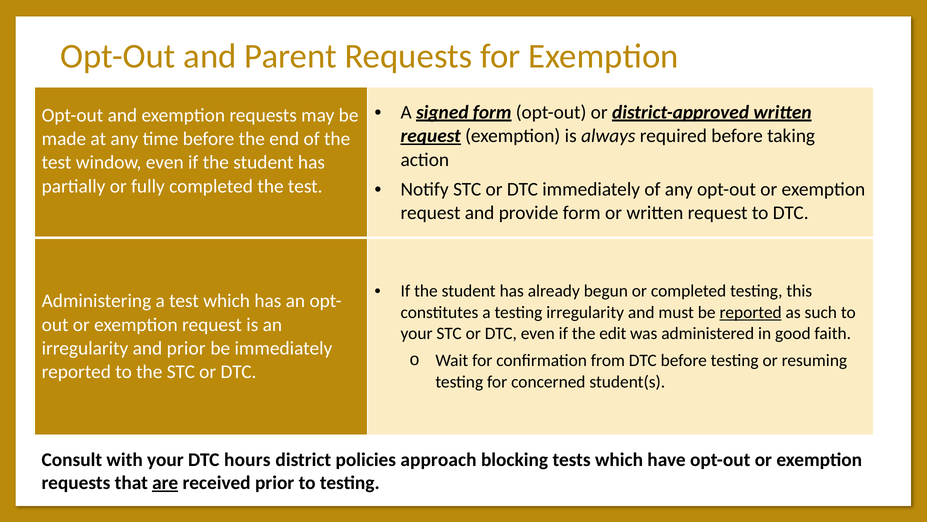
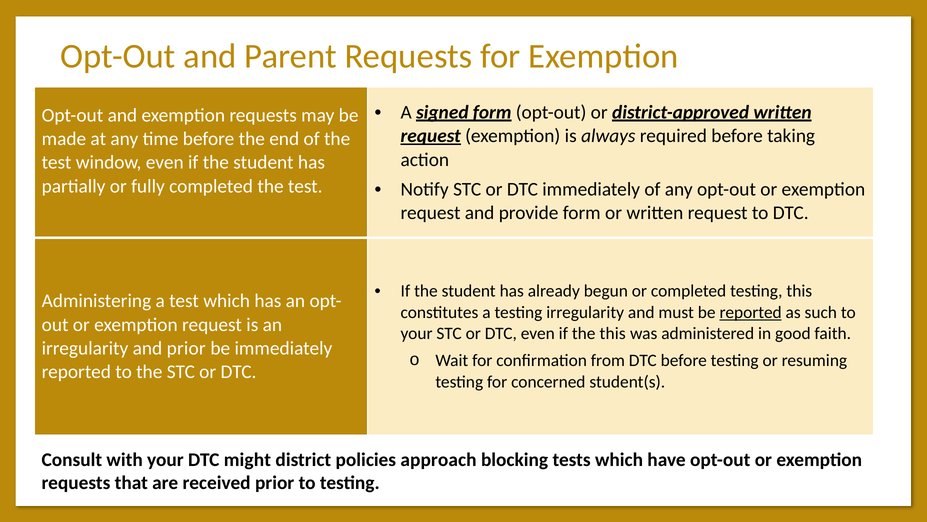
the edit: edit -> this (613, 333)
hours: hours -> might (247, 459)
are underline: present -> none (165, 482)
